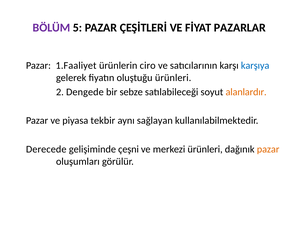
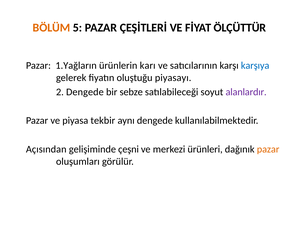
BÖLÜM colour: purple -> orange (52, 28)
PAZARLAR: PAZARLAR -> ÖLÇÜTTÜR (240, 28)
1.Faaliyet: 1.Faaliyet -> 1.Yağların (76, 65)
ciro: ciro -> karı (148, 65)
oluştuğu ürünleri: ürünleri -> piyasayı (173, 78)
alanlardır colour: orange -> purple (246, 92)
aynı sağlayan: sağlayan -> dengede (155, 120)
Derecede: Derecede -> Açısından (46, 149)
